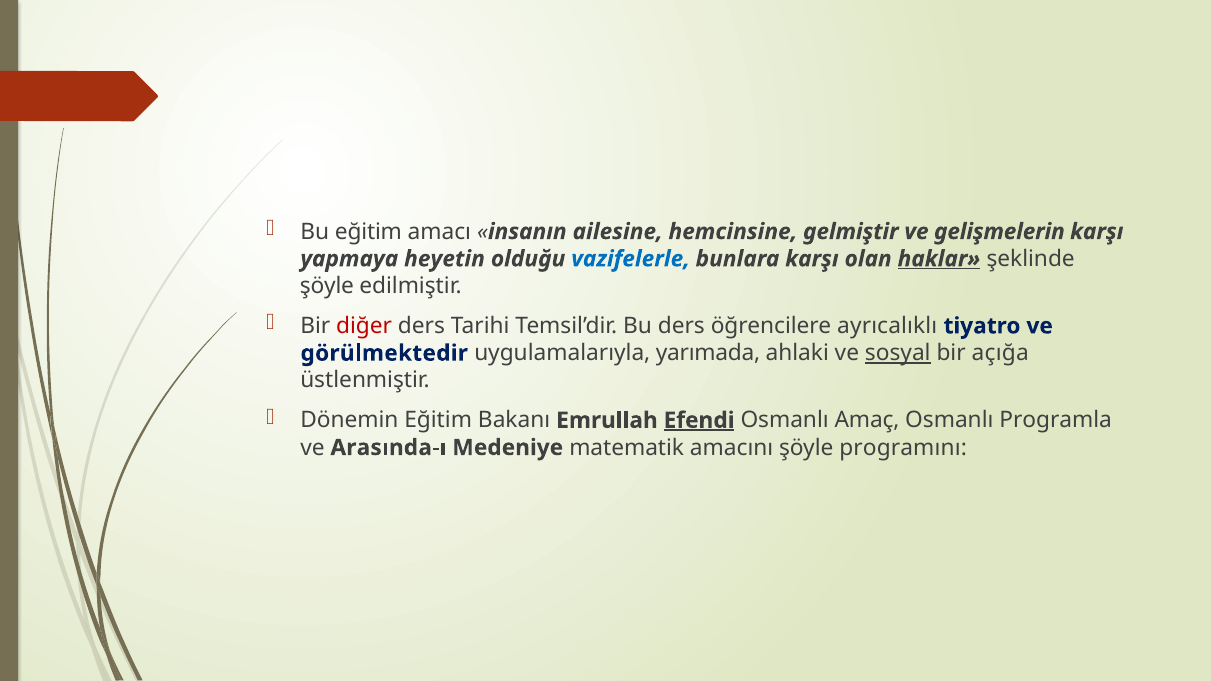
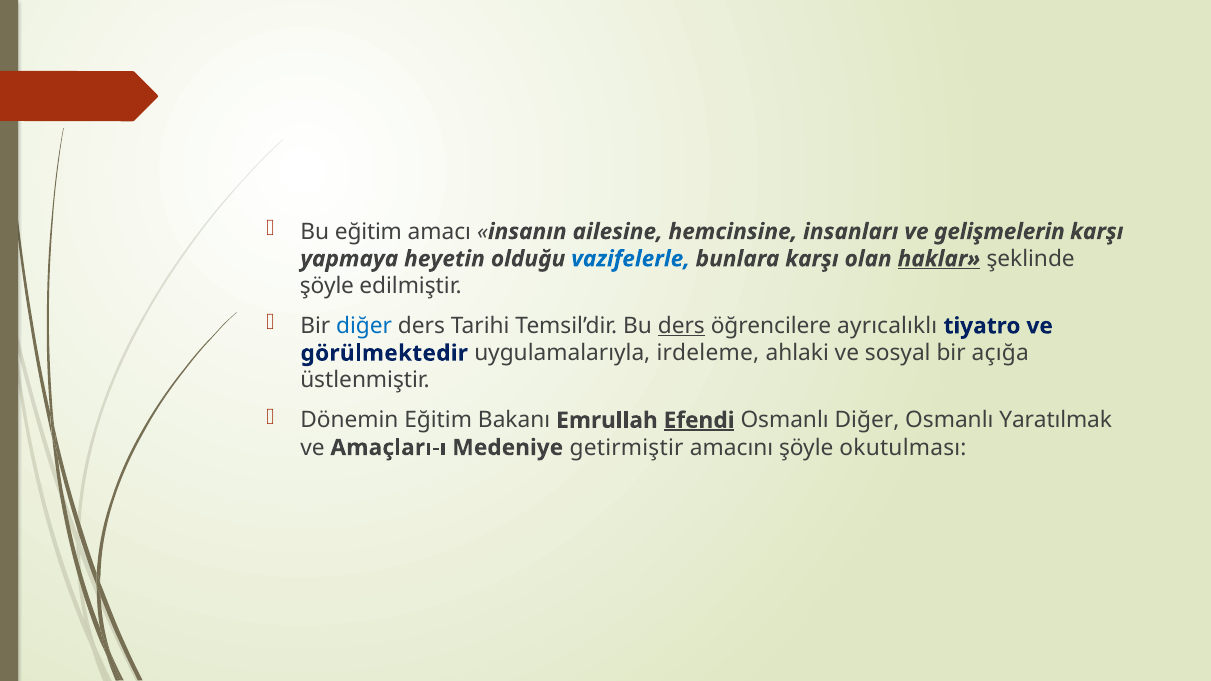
gelmiştir: gelmiştir -> insanları (851, 232)
diğer colour: red -> blue (364, 326)
ders underline: none -> present (681, 326)
yarımada: yarımada -> irdeleme (708, 353)
sosyal underline: present -> none (898, 353)
Osmanlı Amaç: Amaç -> Diğer (867, 420)
Programla: Programla -> Yaratılmak (1056, 420)
Arasında-ı: Arasında-ı -> Amaçları-ı (388, 448)
matematik: matematik -> getirmiştir (627, 448)
programını: programını -> okutulması (903, 448)
